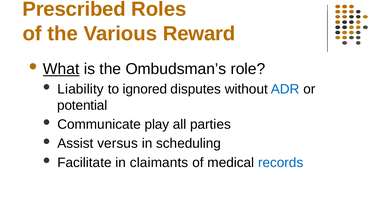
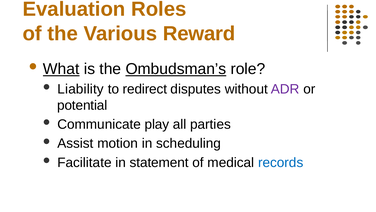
Prescribed: Prescribed -> Evaluation (74, 9)
Ombudsman’s underline: none -> present (176, 69)
ignored: ignored -> redirect (145, 89)
ADR colour: blue -> purple (285, 89)
versus: versus -> motion (118, 143)
claimants: claimants -> statement (159, 162)
